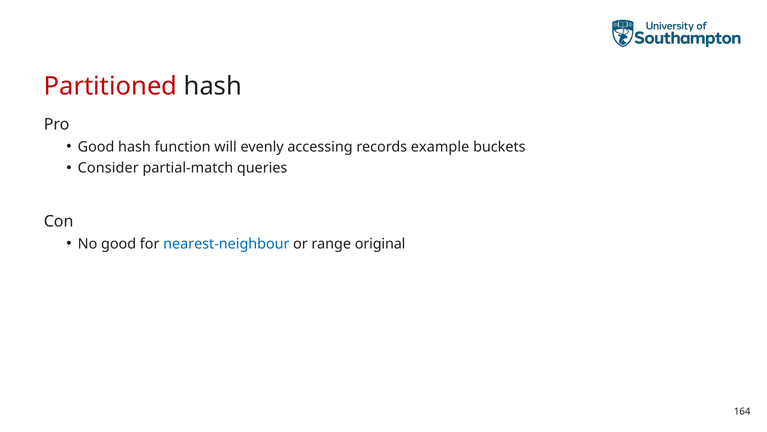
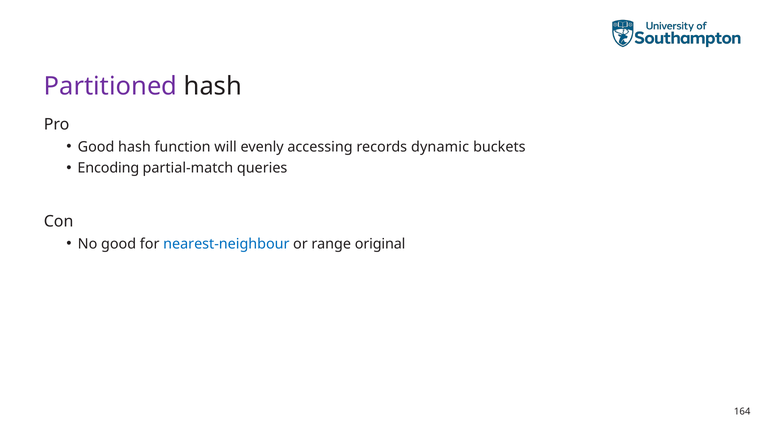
Partitioned colour: red -> purple (110, 86)
example: example -> dynamic (440, 147)
Consider: Consider -> Encoding (108, 168)
